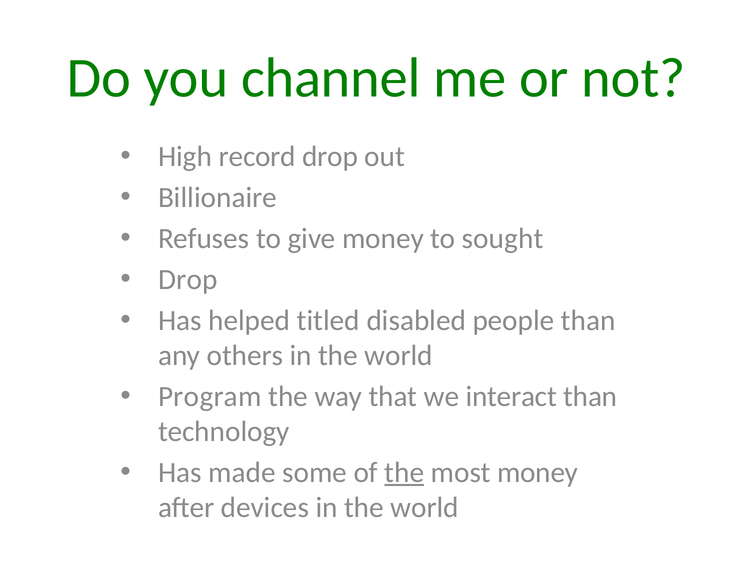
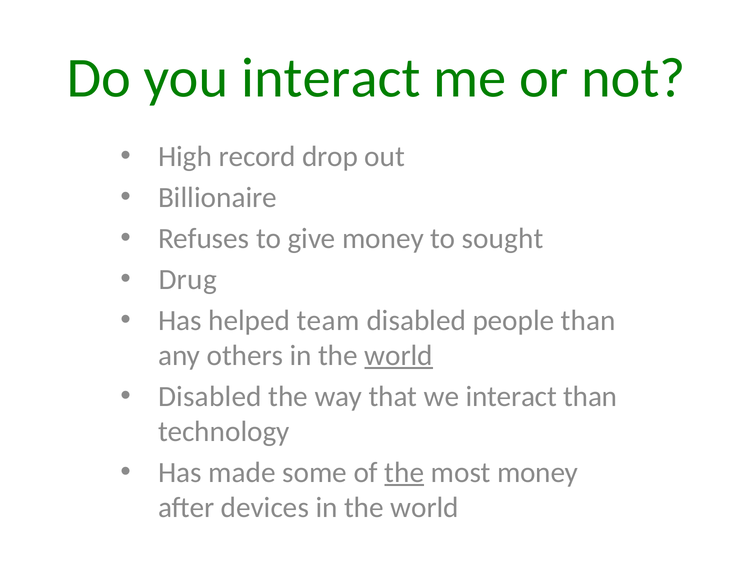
you channel: channel -> interact (331, 78)
Drop: Drop -> Drug (188, 279)
titled: titled -> team (328, 320)
world underline: none -> present (399, 355)
Program: Program -> Disabled (210, 396)
